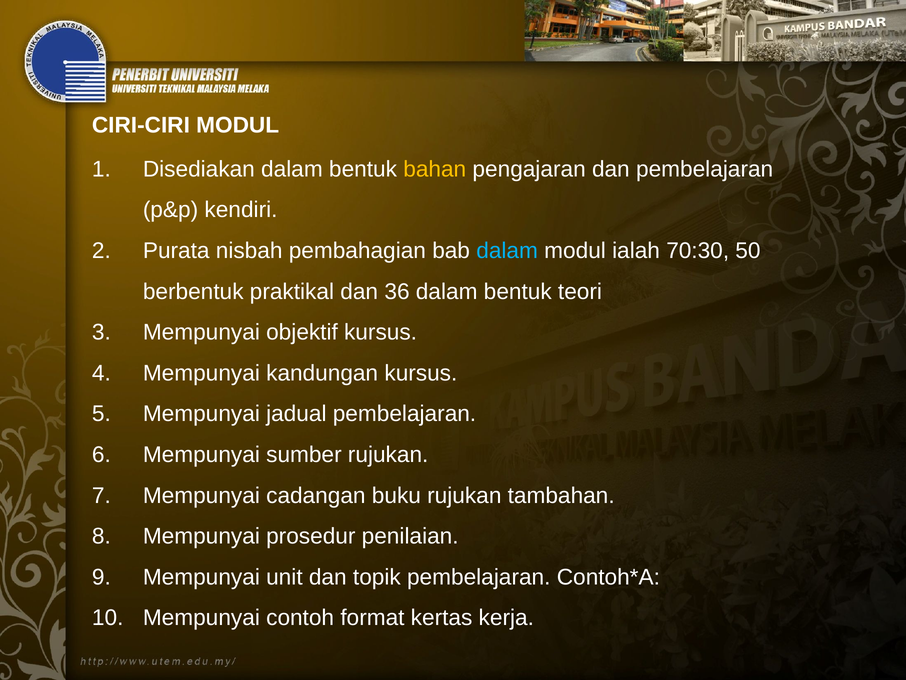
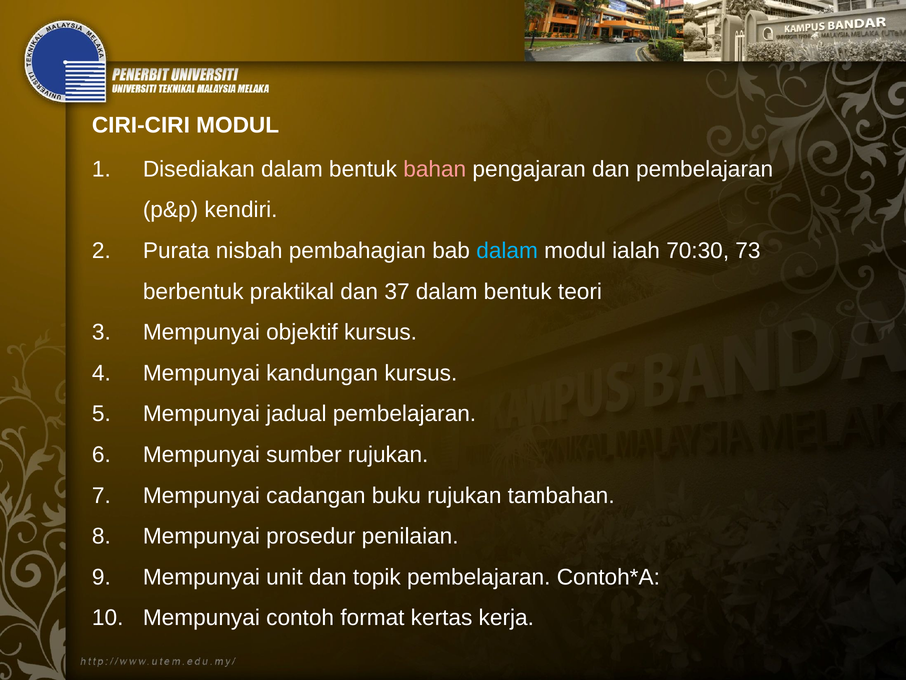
bahan colour: yellow -> pink (435, 169)
50: 50 -> 73 (748, 251)
36: 36 -> 37 (397, 291)
